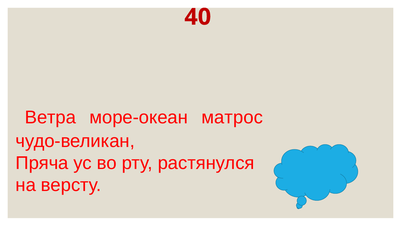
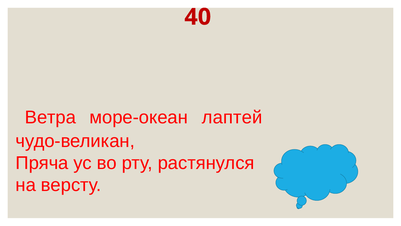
матрос: матрос -> лаптей (232, 117)
